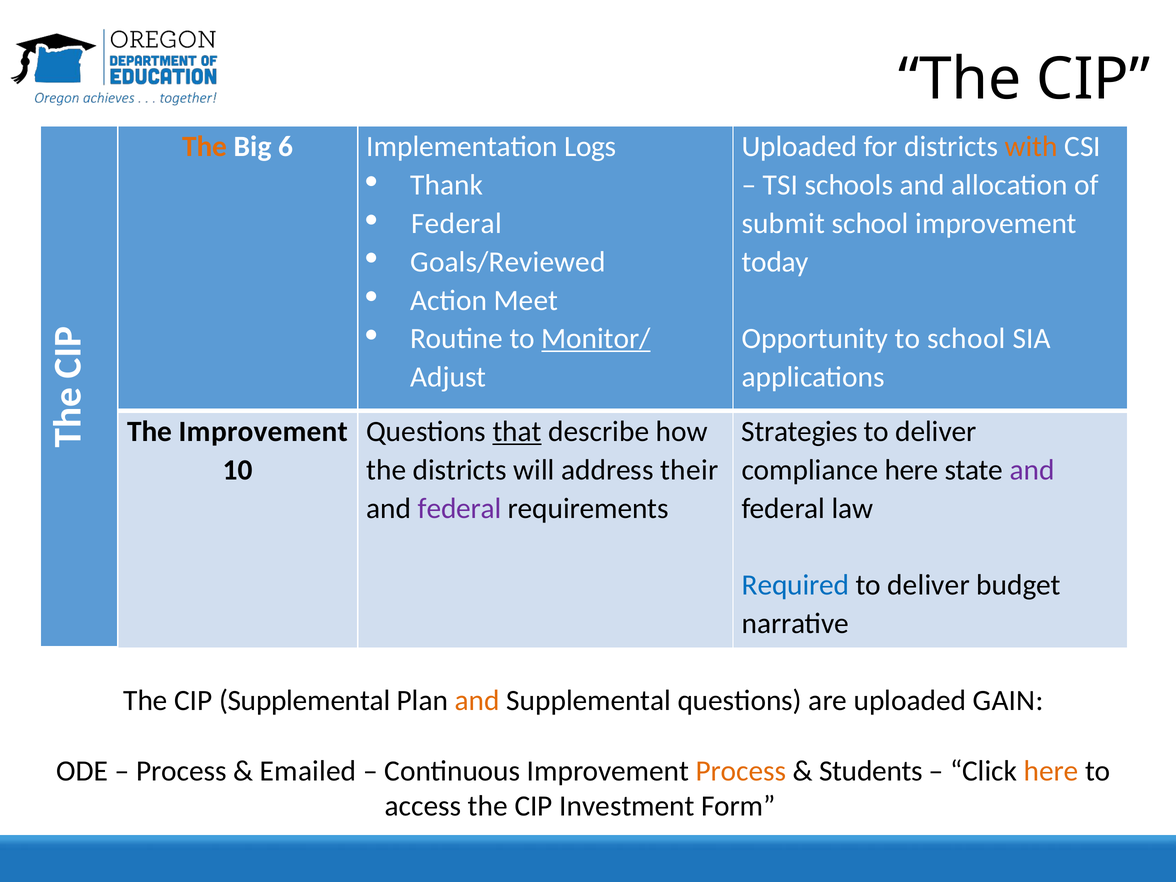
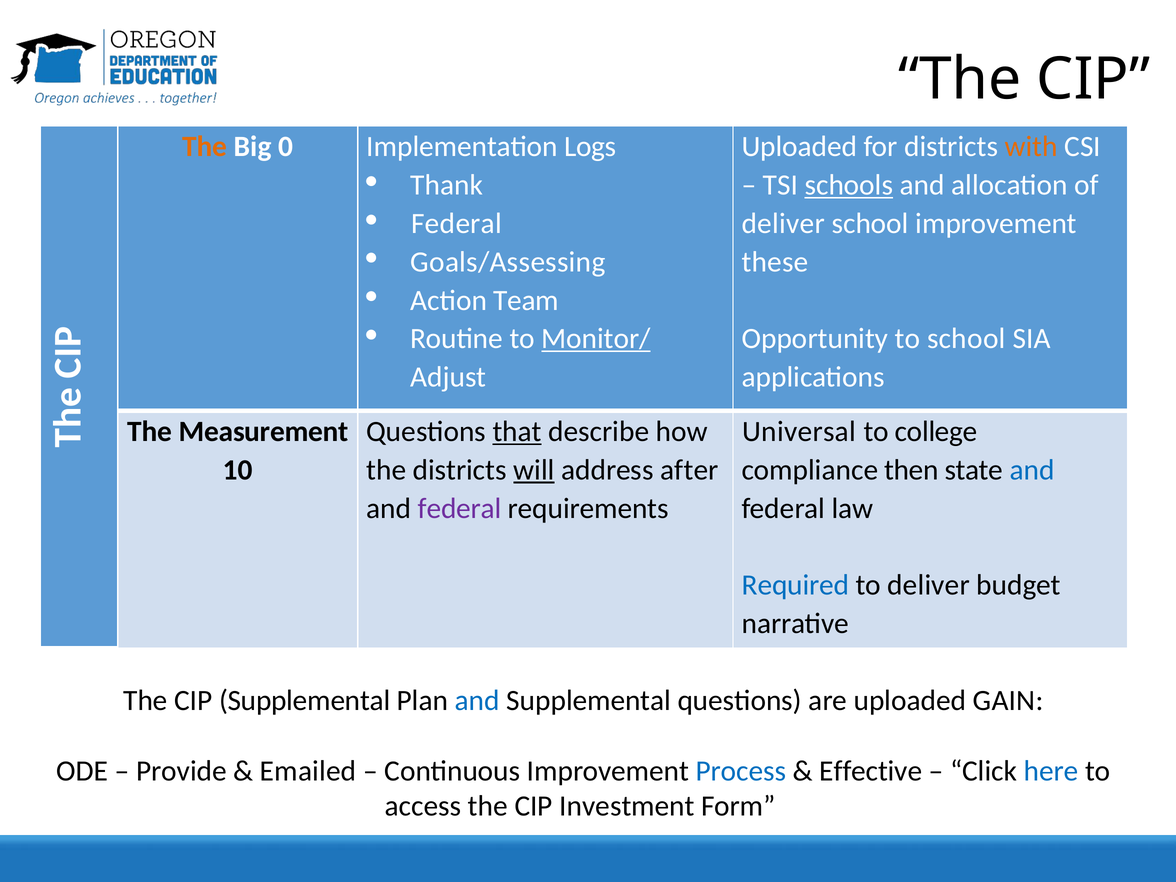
6: 6 -> 0 (285, 147)
schools underline: none -> present (849, 185)
submit: submit -> deliver (783, 224)
Goals/Reviewed: Goals/Reviewed -> Goals/Assessing (508, 262)
today: today -> these (775, 262)
Meet: Meet -> Team (526, 300)
The Improvement: Improvement -> Measurement (264, 432)
Strategies: Strategies -> Universal (799, 432)
deliver: deliver -> college (936, 432)
will underline: none -> present (534, 470)
their: their -> after (689, 470)
compliance here: here -> then (912, 470)
and colour: purple -> blue (1032, 470)
and colour: orange -> blue (477, 700)
Process: Process -> Provide (181, 771)
Process colour: orange -> blue (741, 771)
Students: Students -> Effective (871, 771)
here colour: orange -> blue (1051, 771)
